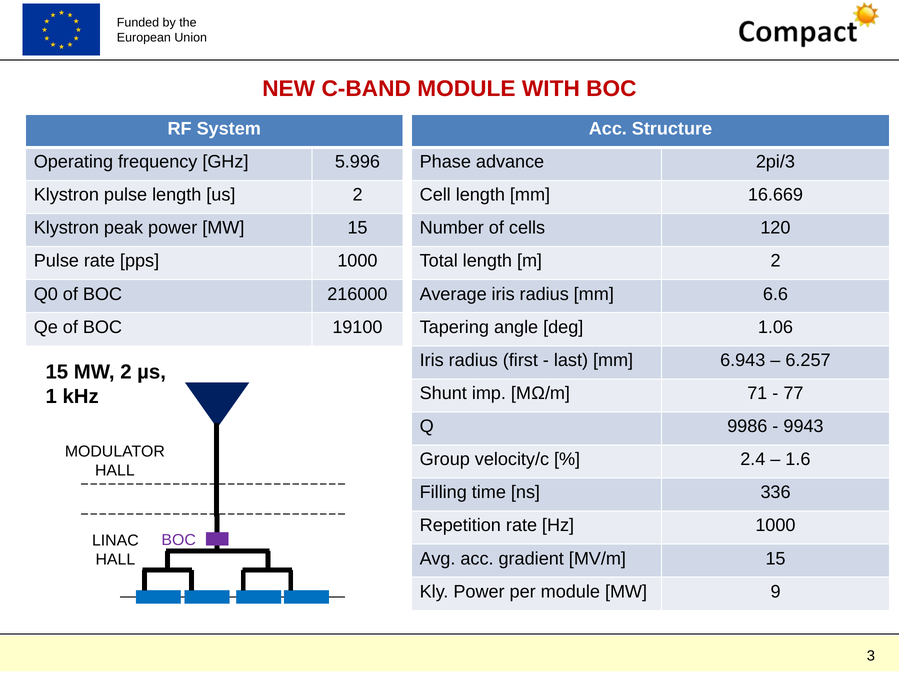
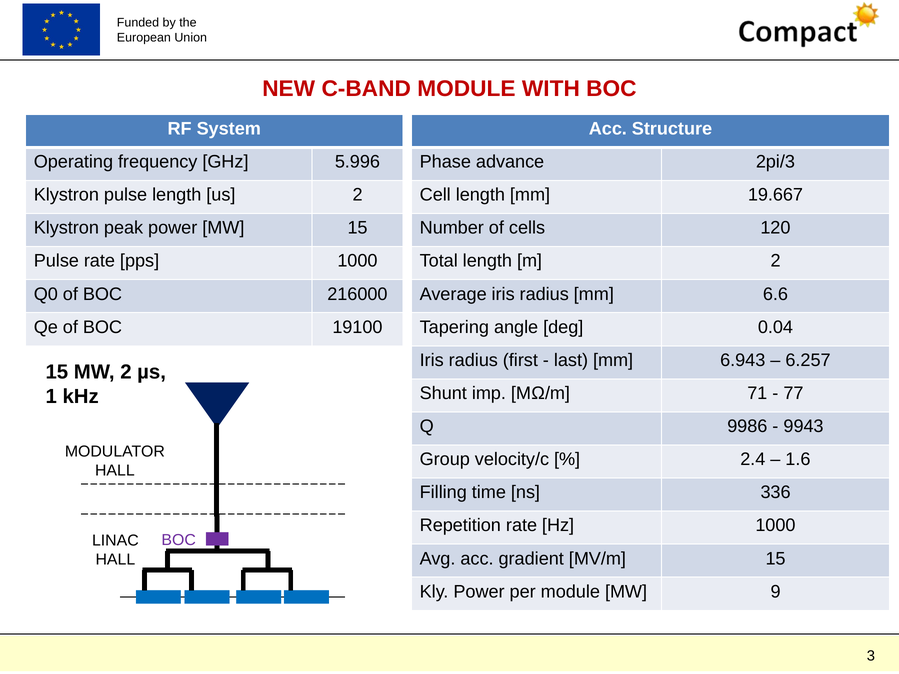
16.669: 16.669 -> 19.667 (775, 195)
1.06: 1.06 -> 0.04 (776, 327)
